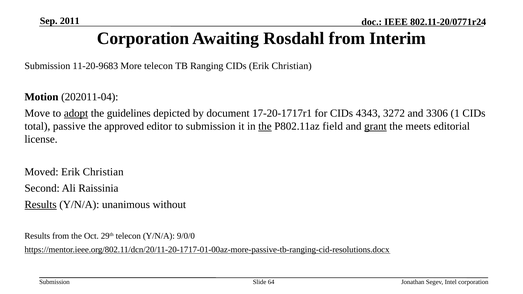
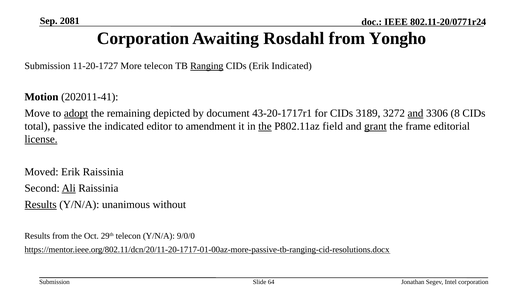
2011: 2011 -> 2081 (70, 21)
Interim: Interim -> Yongho (398, 38)
11-20-9683: 11-20-9683 -> 11-20-1727 (95, 66)
Ranging underline: none -> present (207, 66)
CIDs Erik Christian: Christian -> Indicated (292, 66)
202011-04: 202011-04 -> 202011-41 (90, 97)
guidelines: guidelines -> remaining (129, 113)
17-20-1717r1: 17-20-1717r1 -> 43-20-1717r1 (282, 113)
4343: 4343 -> 3189 (368, 113)
and underline: none -> present (415, 113)
1: 1 -> 8 (455, 113)
the approved: approved -> indicated (124, 126)
to submission: submission -> amendment (211, 126)
meets: meets -> frame (418, 126)
license underline: none -> present (41, 139)
Moved Erik Christian: Christian -> Raissinia (103, 172)
Ali underline: none -> present (69, 188)
